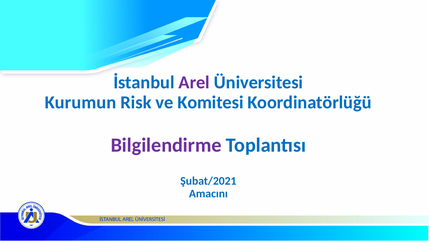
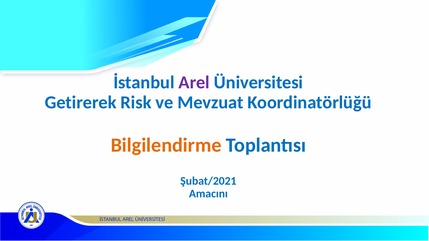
Kurumun: Kurumun -> Getirerek (81, 102)
Komitesi: Komitesi -> Mevzuat (210, 102)
Bilgilendirme colour: purple -> orange (166, 145)
